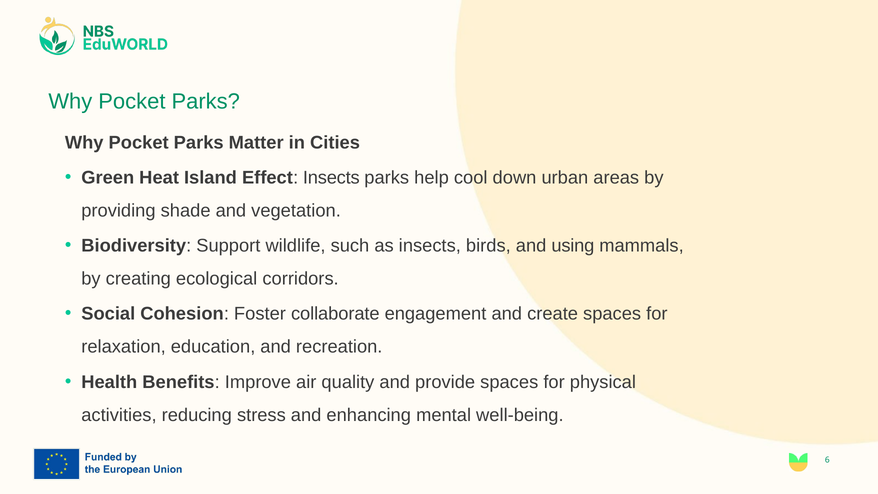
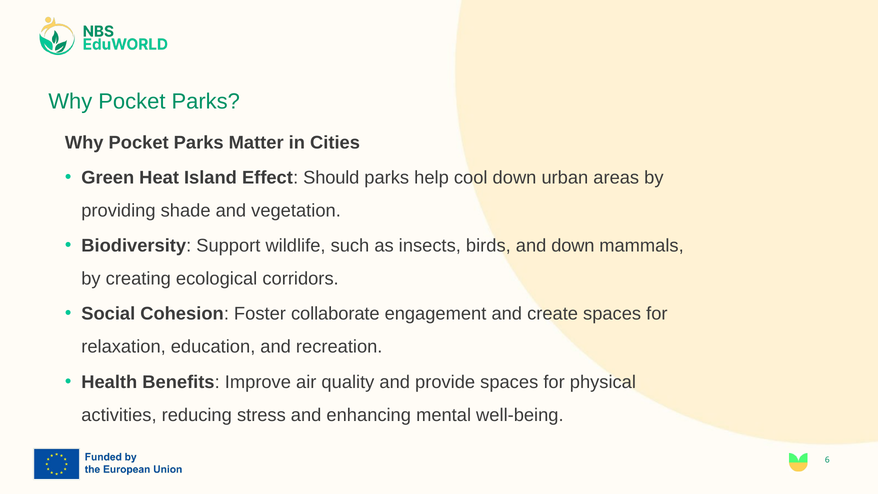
Effect Insects: Insects -> Should (331, 178)
and using: using -> down (573, 246)
